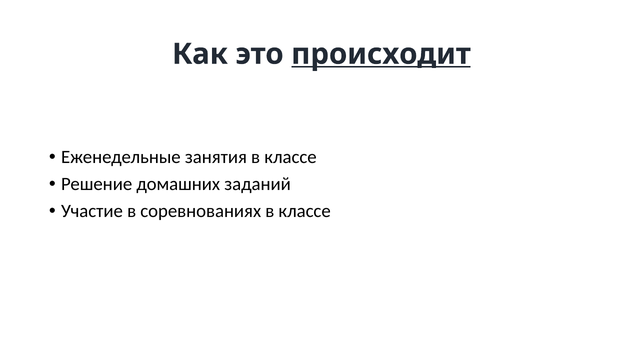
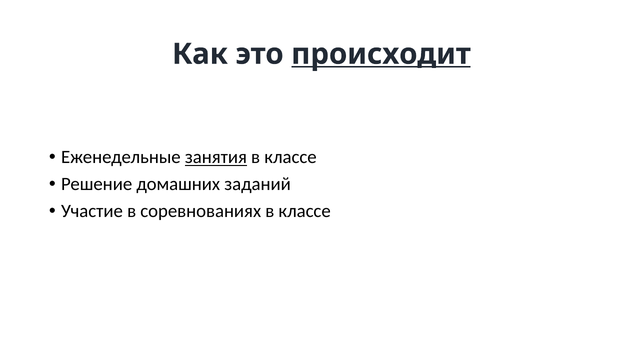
занятия underline: none -> present (216, 157)
